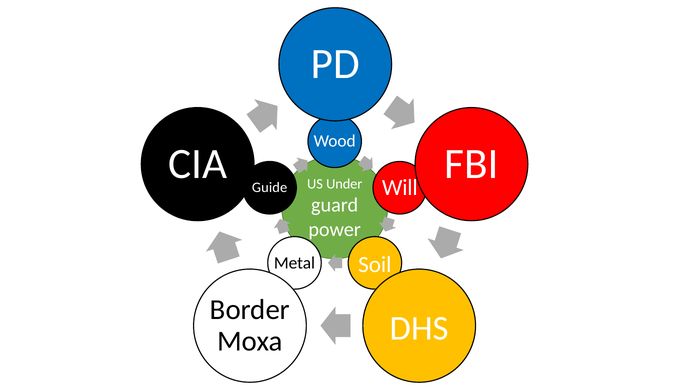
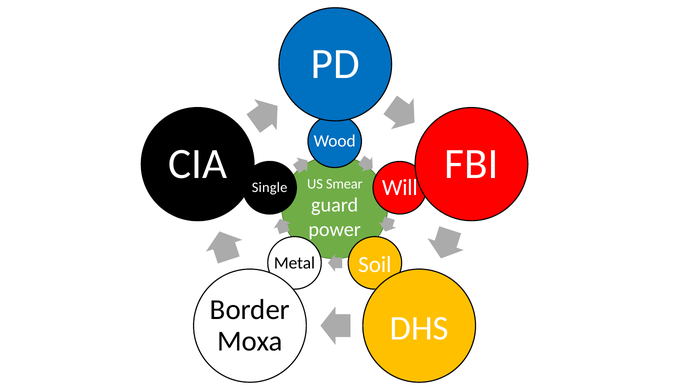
Under: Under -> Smear (344, 184)
Guide: Guide -> Single (270, 188)
